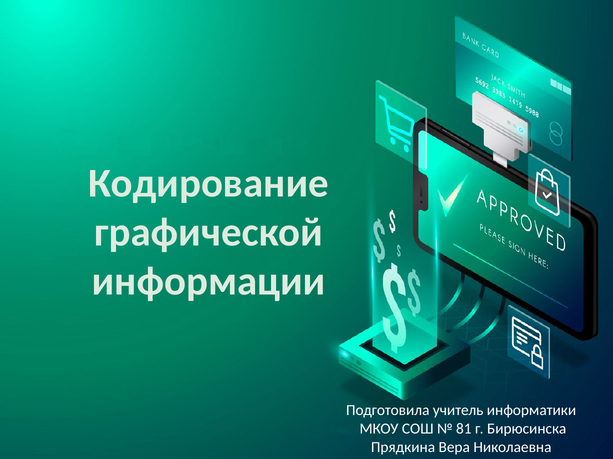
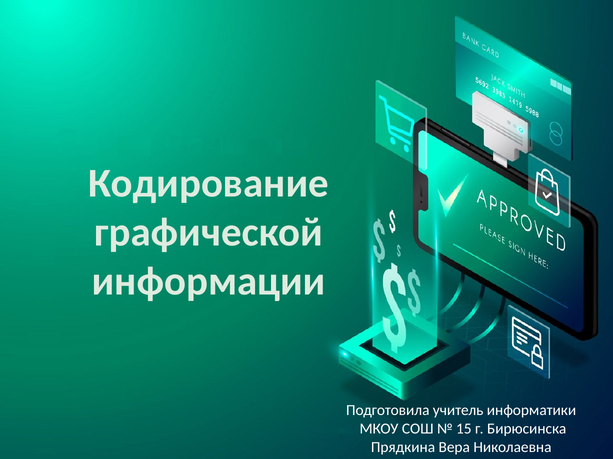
81: 81 -> 15 (464, 429)
